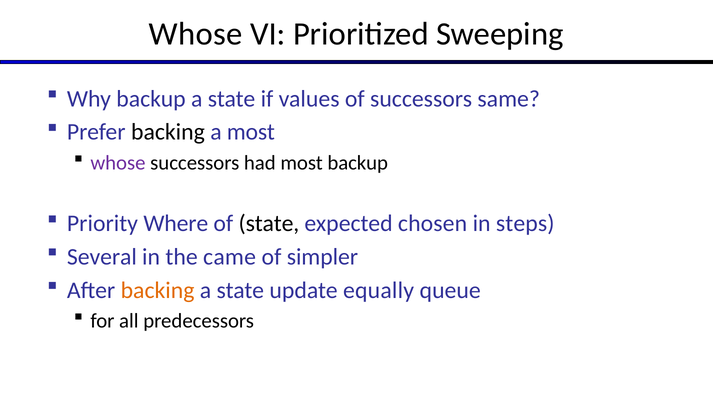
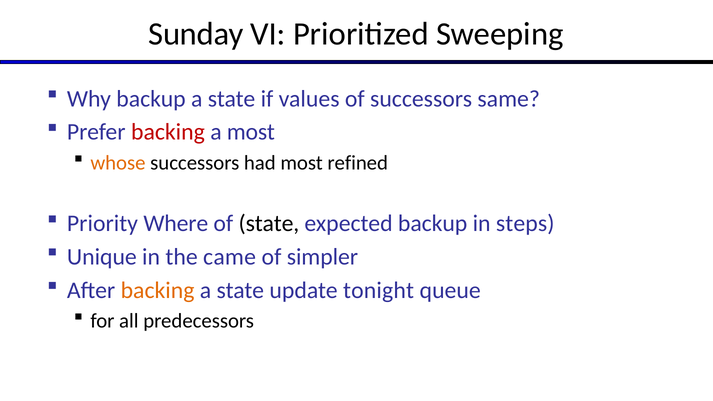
Whose: Whose -> Sunday (196, 34)
backing colour: black -> red (168, 132)
whose colour: purple -> orange (118, 163)
most backup: backup -> refined (358, 163)
expected chosen: chosen -> backup (433, 224)
Several: Several -> Unique (102, 257)
equally: equally -> tonight (379, 290)
